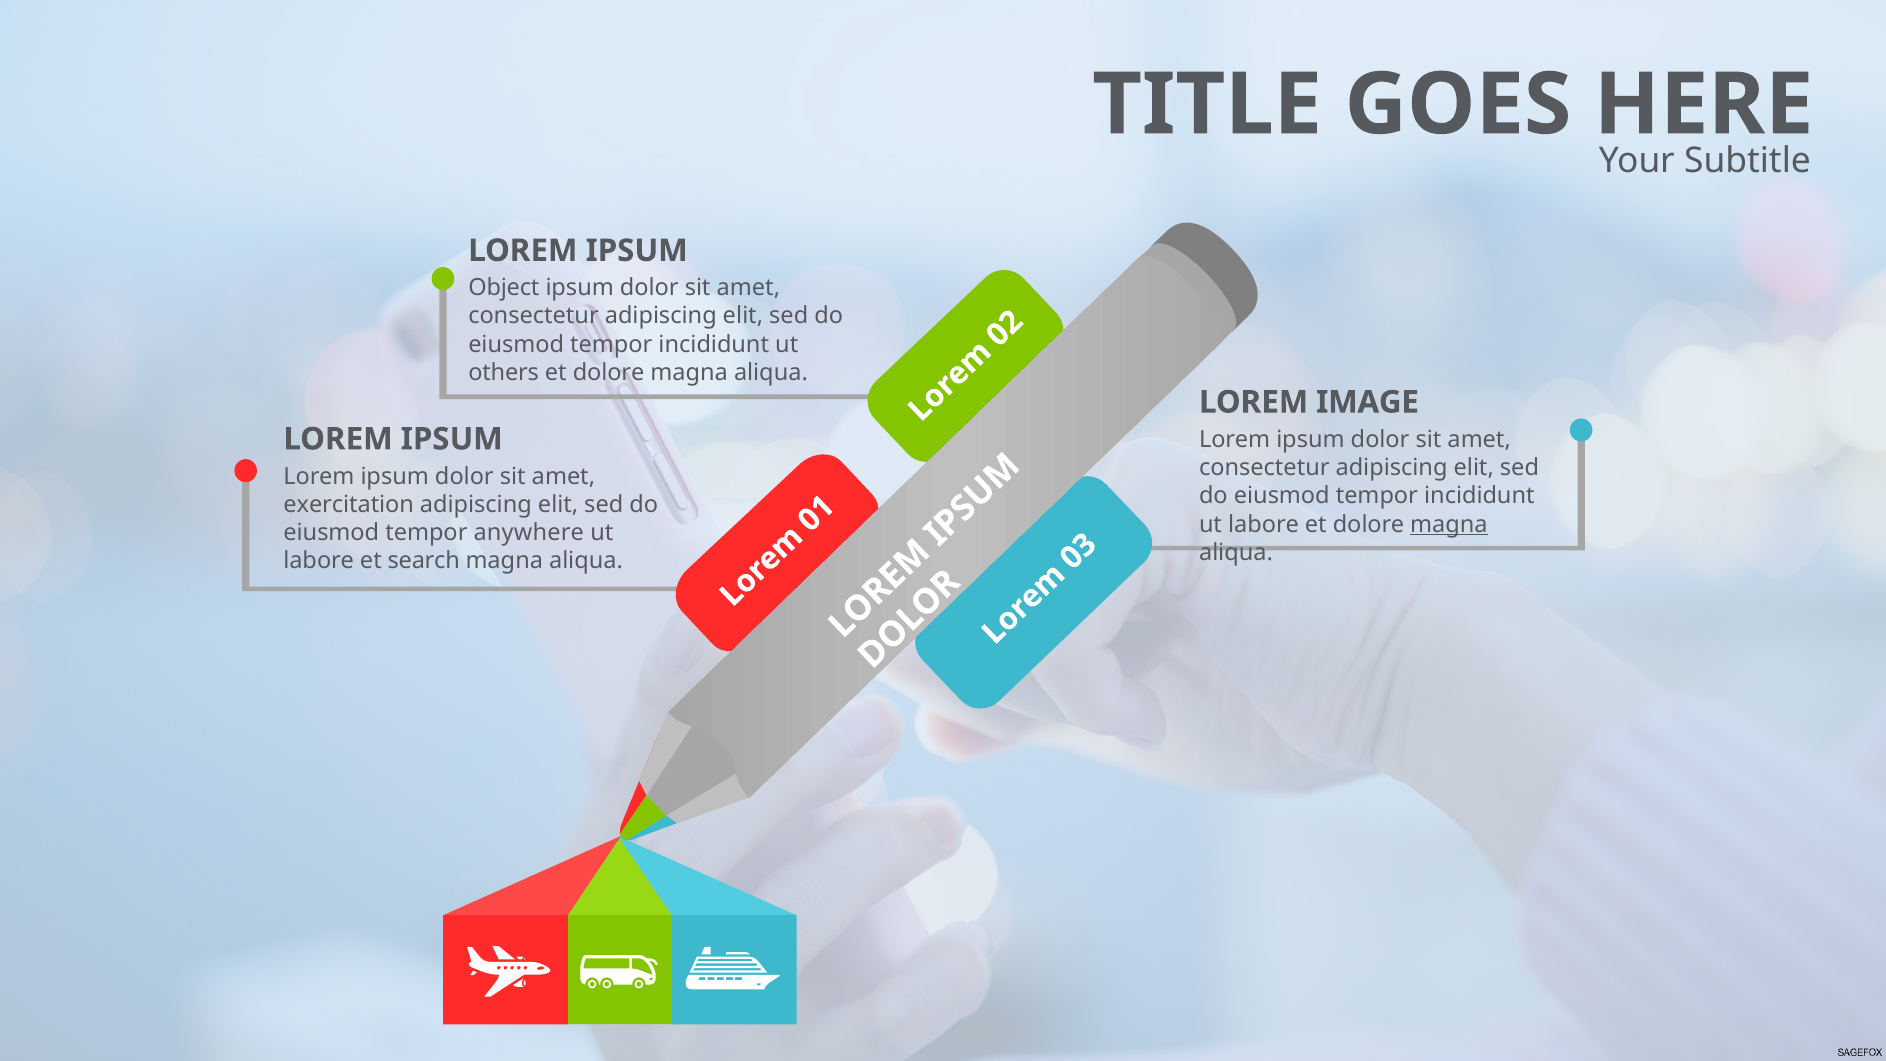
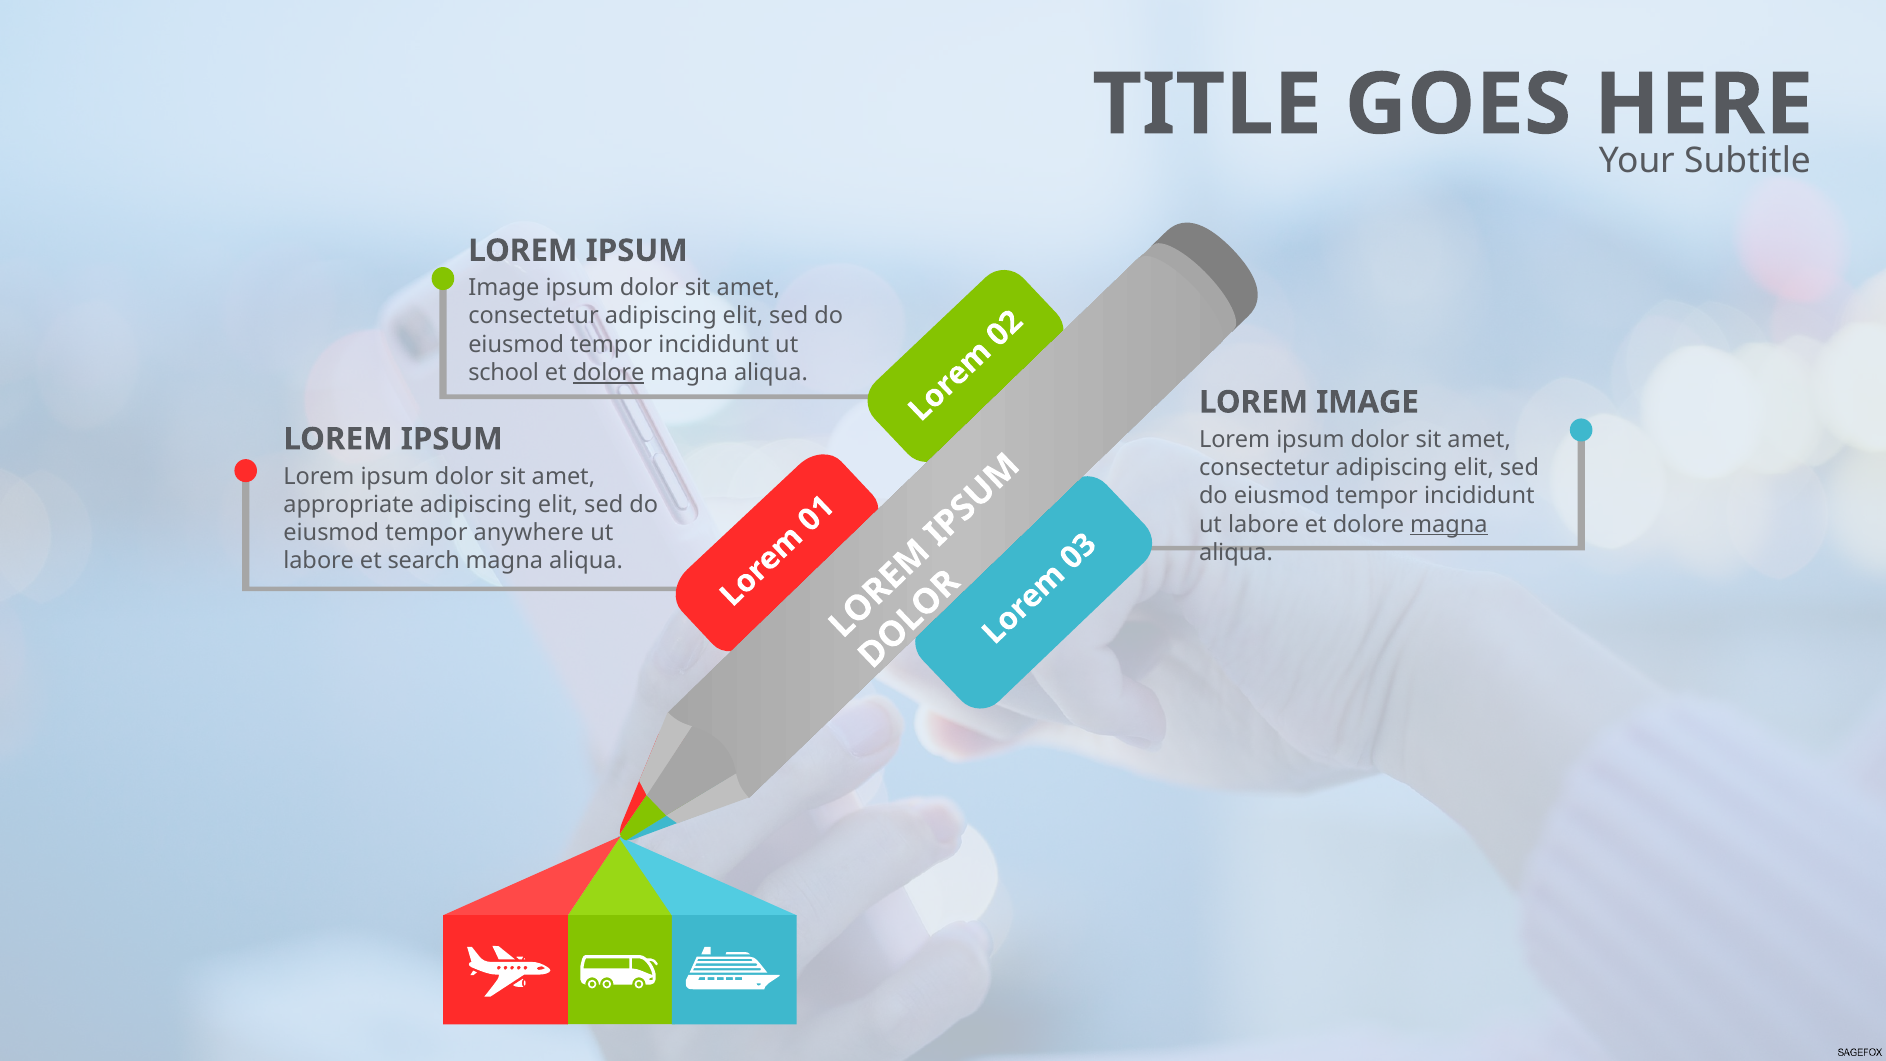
Object: Object -> Image (504, 288)
others: others -> school (504, 373)
dolore underline: none -> present (609, 373)
exercitation: exercitation -> appropriate (349, 505)
